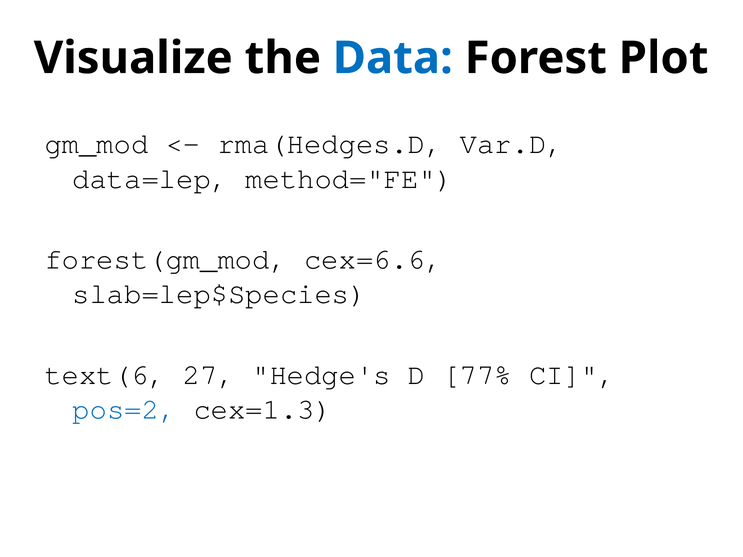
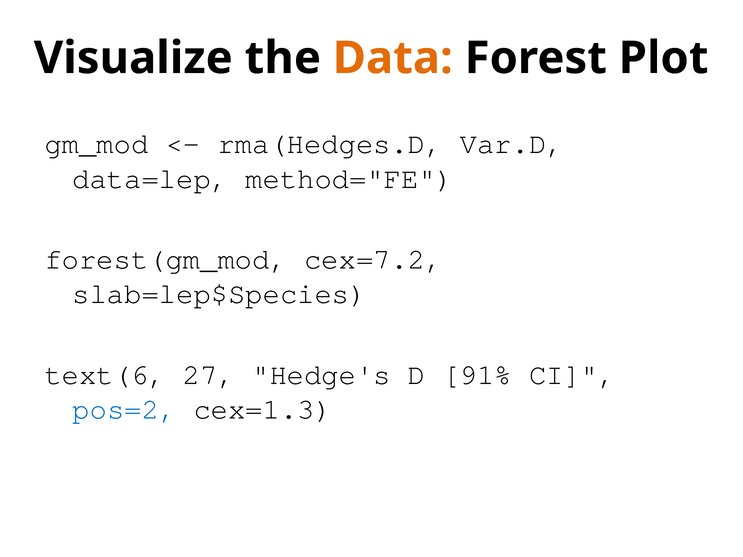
Data colour: blue -> orange (393, 58)
cex=6.6: cex=6.6 -> cex=7.2 (373, 259)
77%: 77% -> 91% (477, 375)
